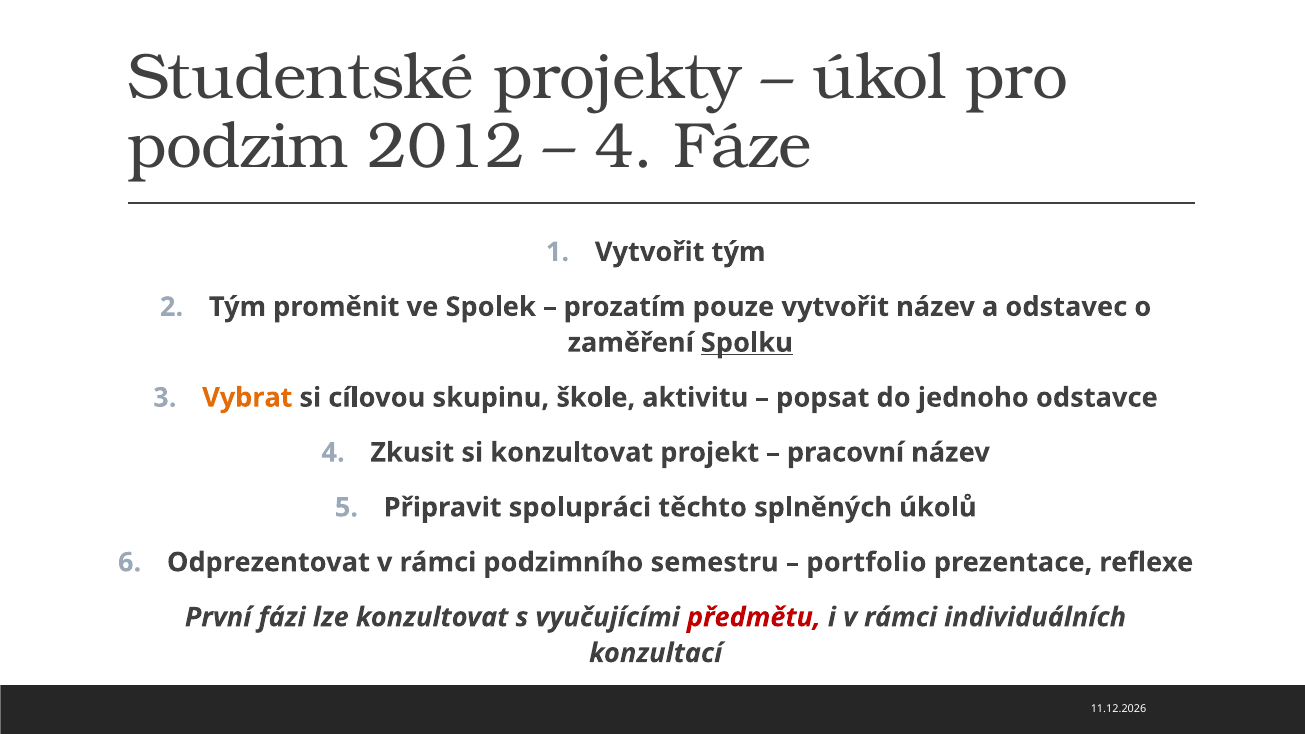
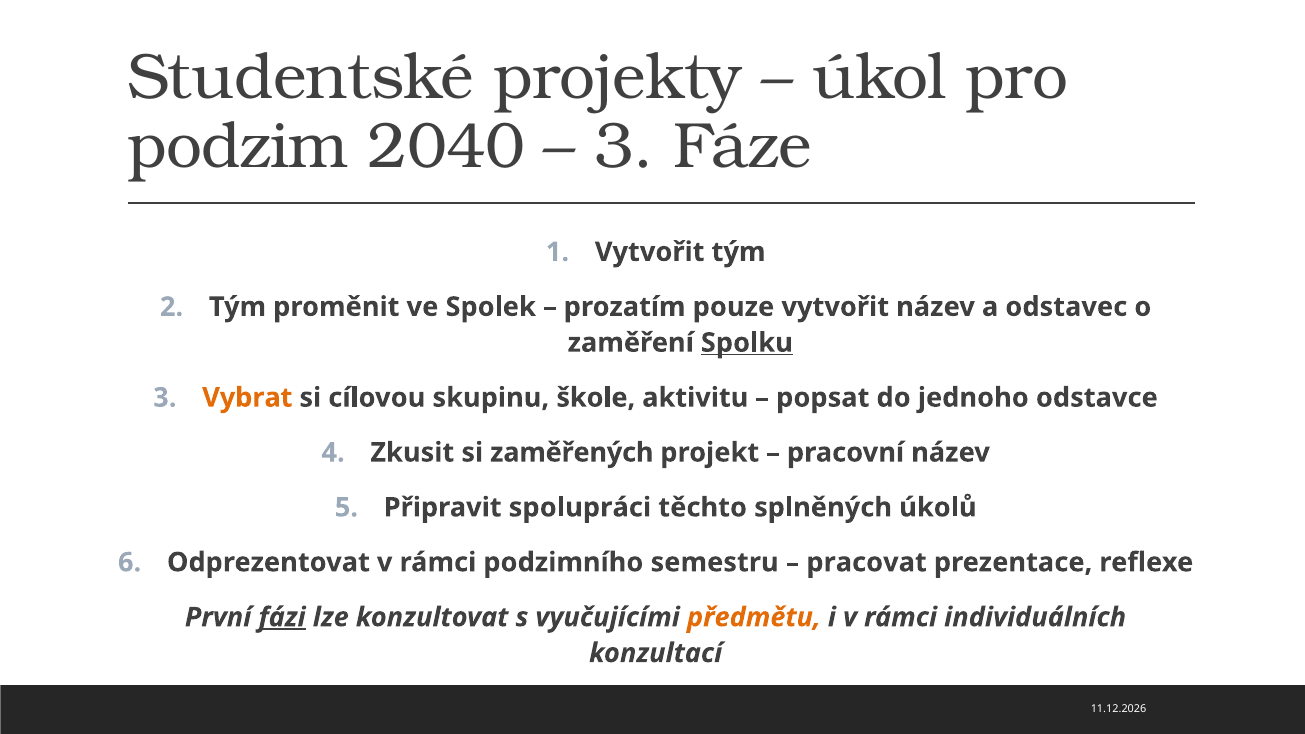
2012: 2012 -> 2040 (446, 146)
4: 4 -> 3 (625, 146)
si konzultovat: konzultovat -> zaměřených (572, 453)
portfolio: portfolio -> pracovat (867, 562)
fázi underline: none -> present (282, 617)
předmětu colour: red -> orange (754, 617)
